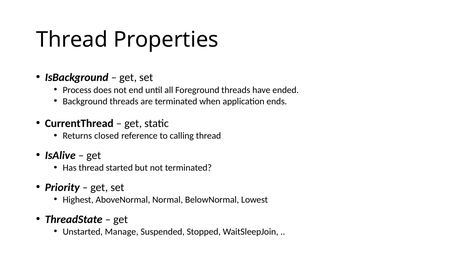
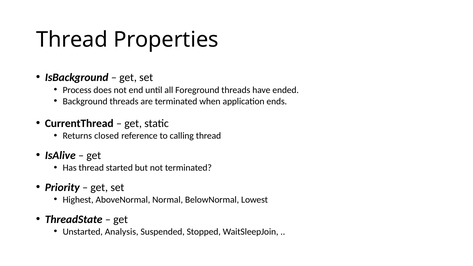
Manage: Manage -> Analysis (122, 232)
